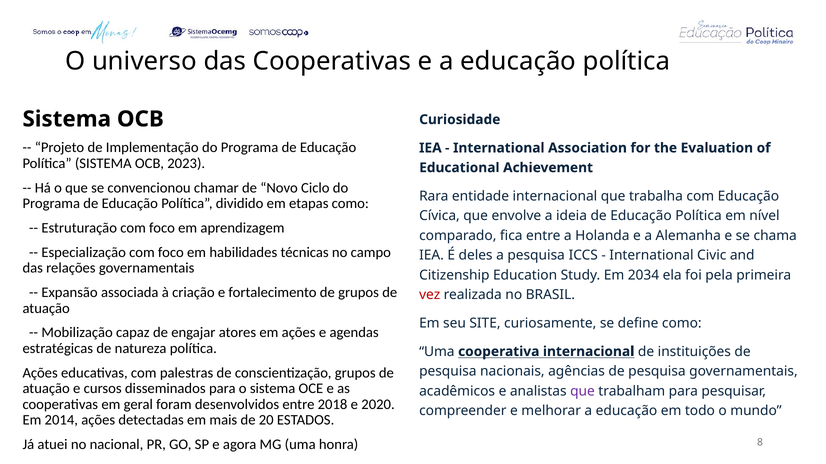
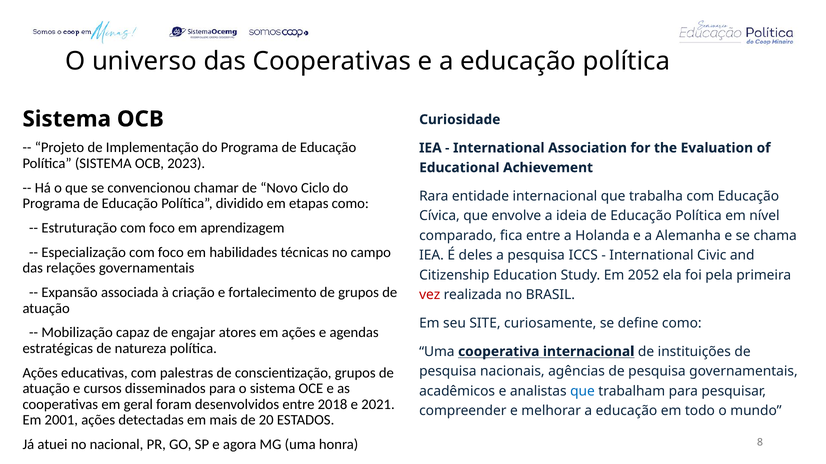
2034: 2034 -> 2052 (643, 275)
que colour: purple -> blue (583, 392)
2020: 2020 -> 2021 (378, 405)
2014: 2014 -> 2001 (61, 421)
